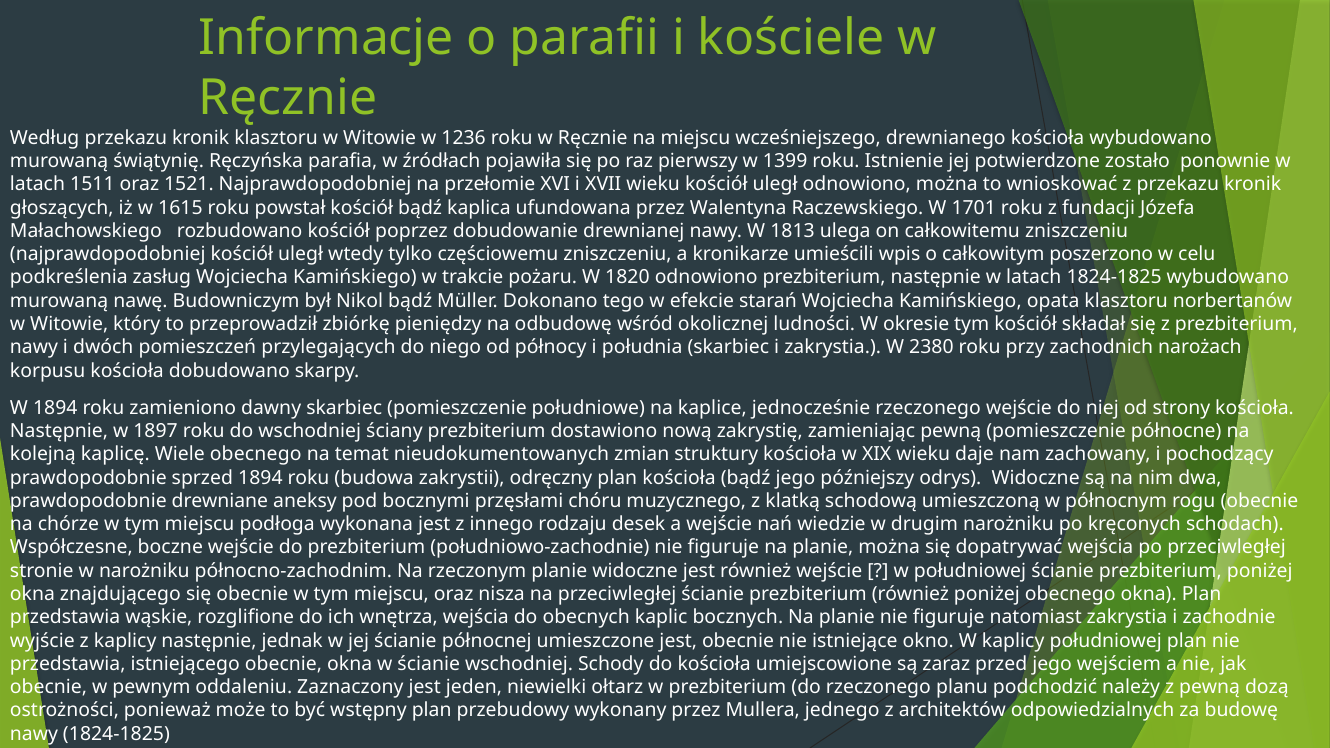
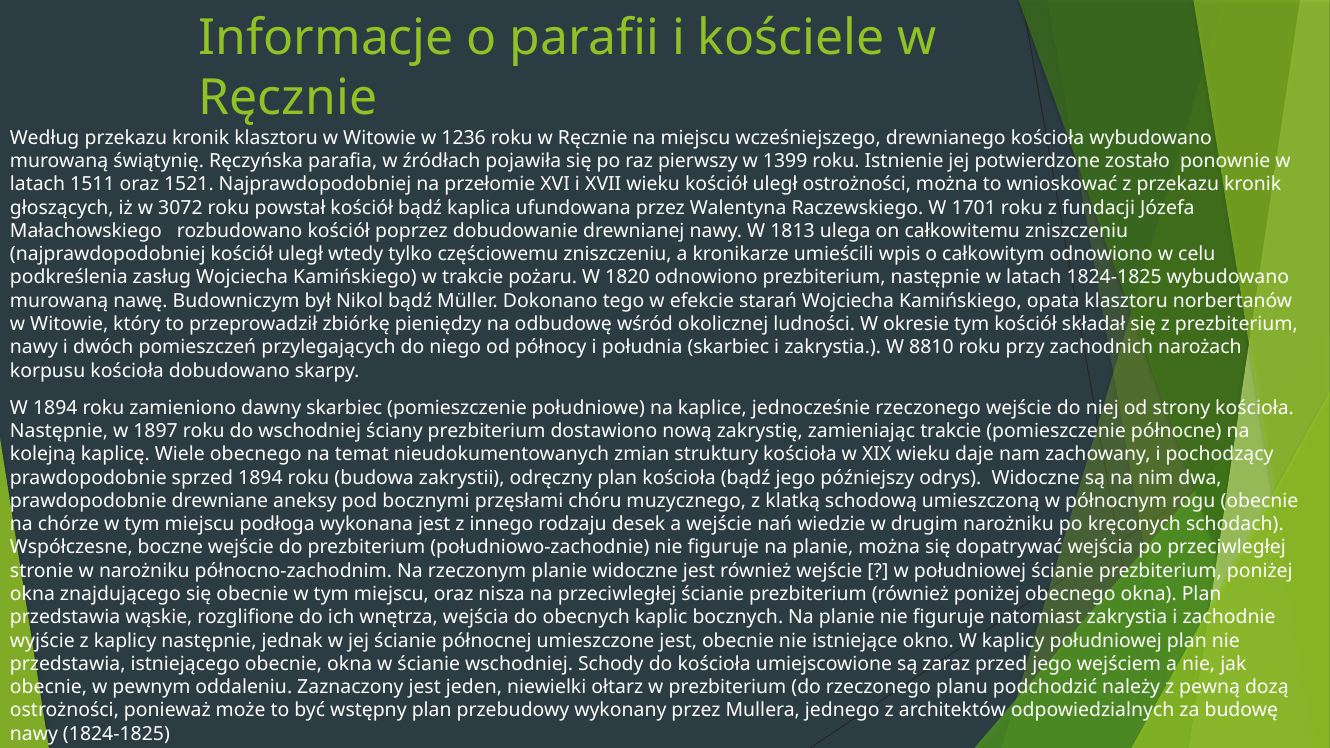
uległ odnowiono: odnowiono -> ostrożności (857, 184)
1615: 1615 -> 3072 (180, 208)
całkowitym poszerzono: poszerzono -> odnowiono (1101, 254)
2380: 2380 -> 8810 (931, 347)
zamieniając pewną: pewną -> trakcie (951, 431)
